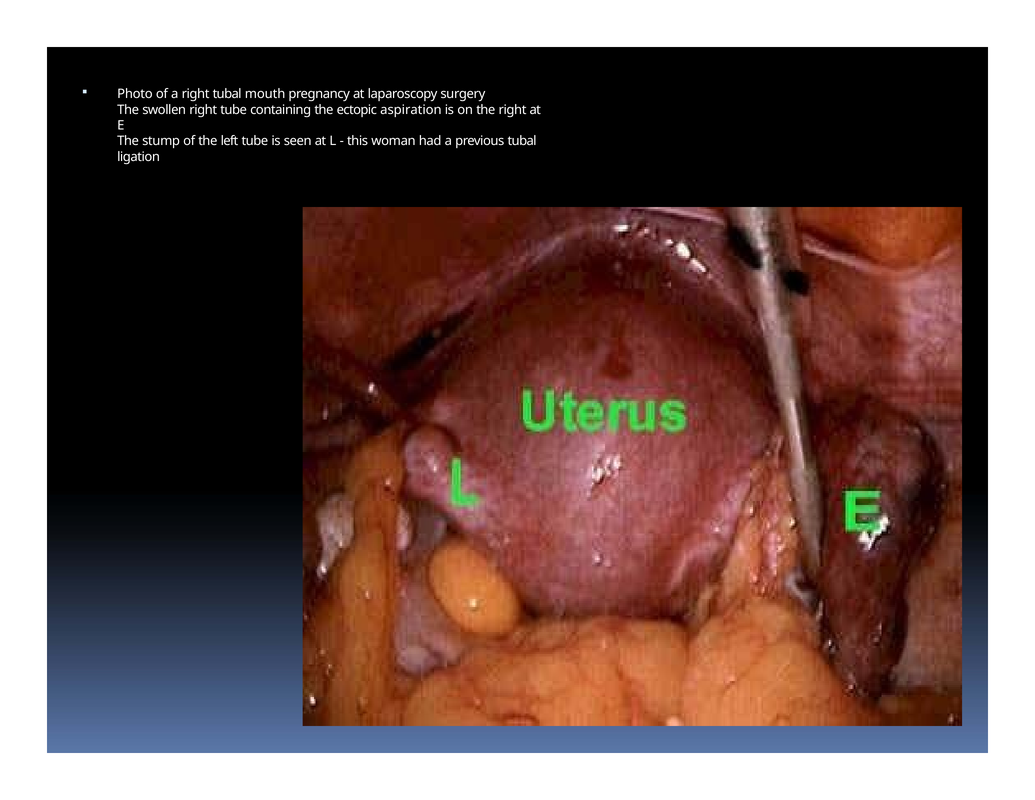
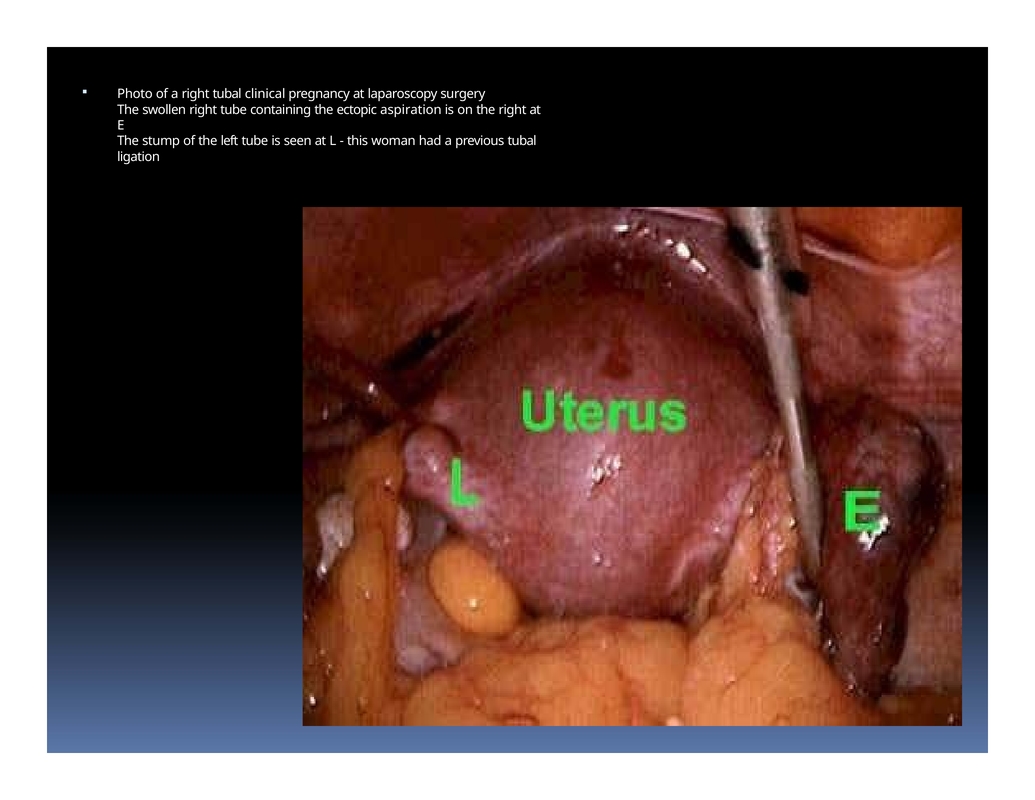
mouth: mouth -> clinical (265, 94)
